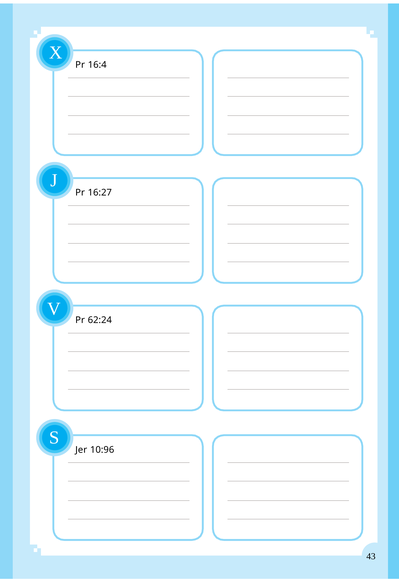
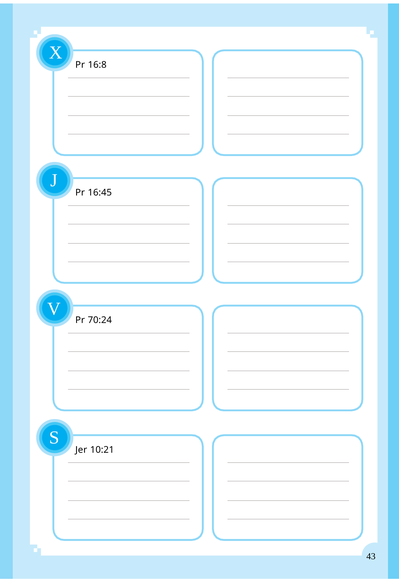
16:4: 16:4 -> 16:8 (97, 65)
16:27: 16:27 -> 16:45 (100, 193)
62:24: 62:24 -> 70:24 (100, 320)
10:96: 10:96 -> 10:21 (102, 450)
